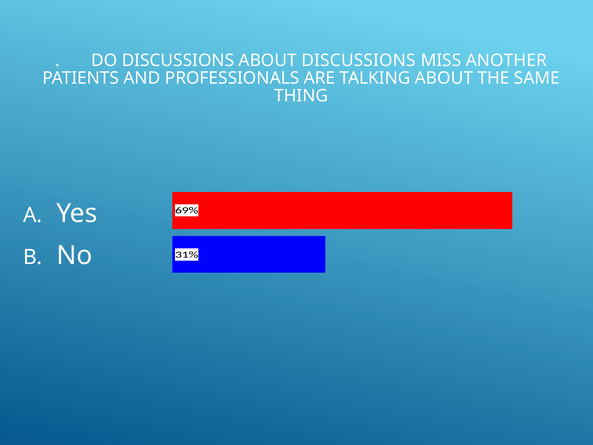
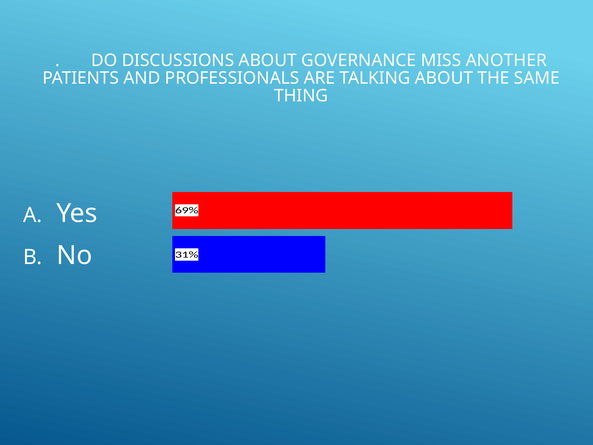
ABOUT DISCUSSIONS: DISCUSSIONS -> GOVERNANCE (359, 60)
